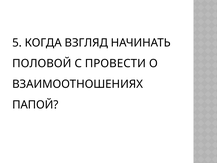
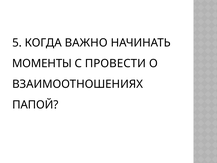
ВЗГЛЯД: ВЗГЛЯД -> ВАЖНО (86, 43)
ПОЛОВОЙ: ПОЛОВОЙ -> МОМЕНТЫ (42, 63)
